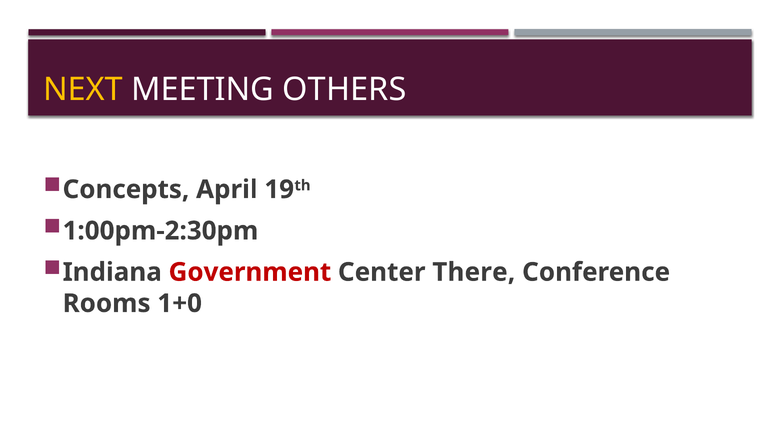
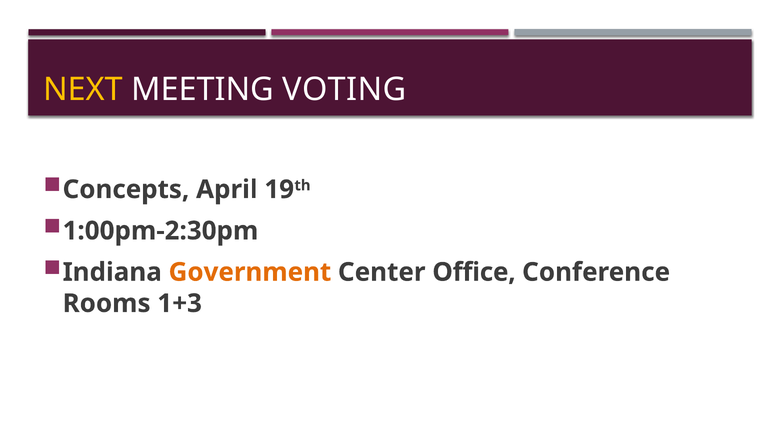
OTHERS: OTHERS -> VOTING (344, 90)
Government colour: red -> orange (250, 272)
There: There -> Office (474, 272)
1+0: 1+0 -> 1+3 (180, 303)
